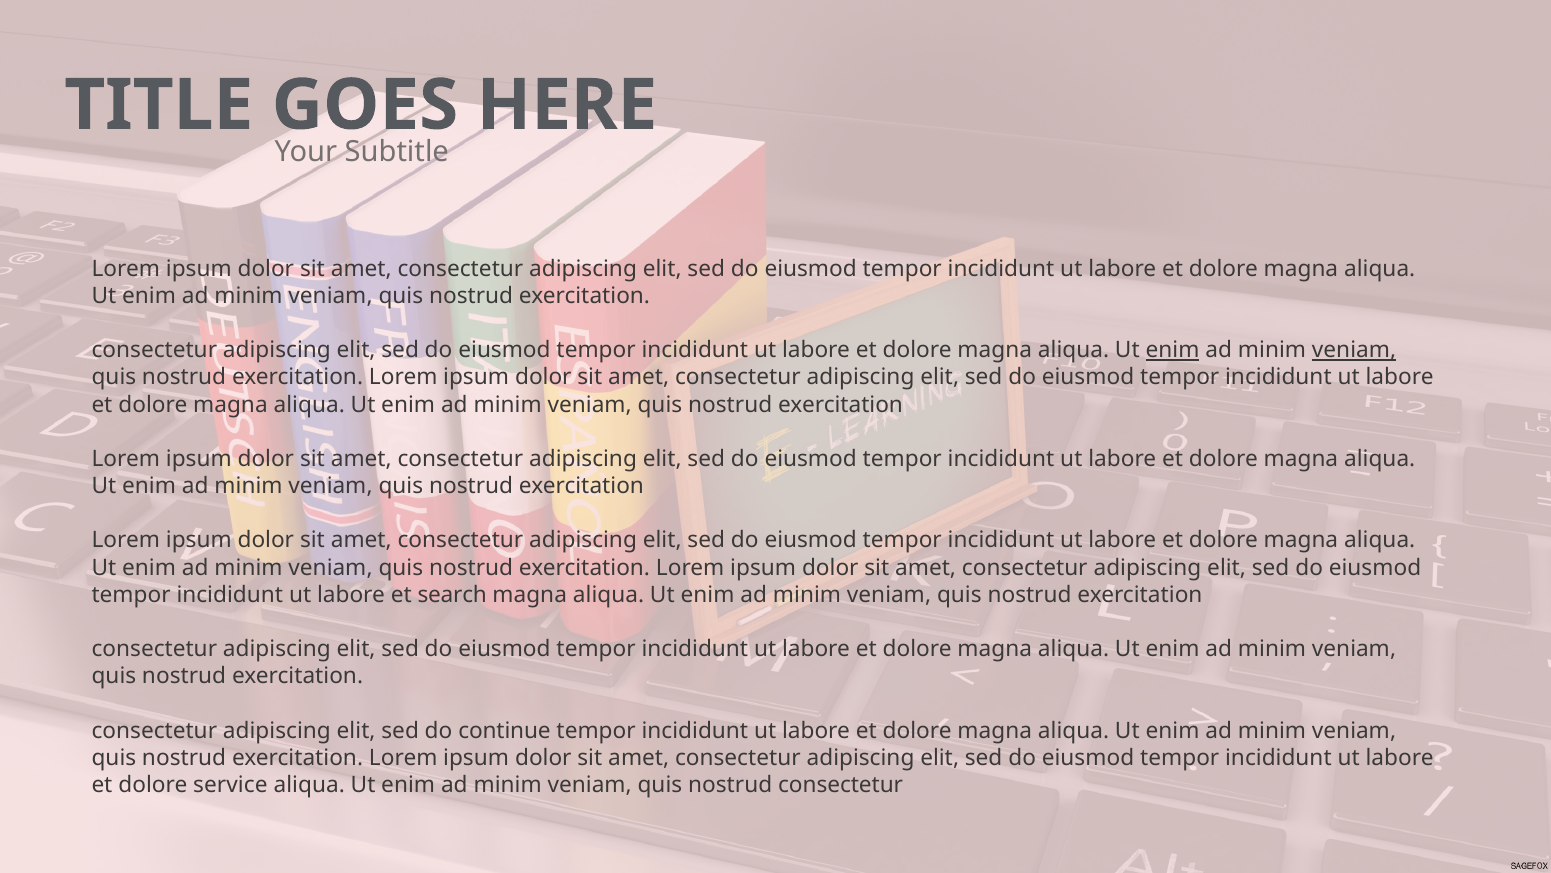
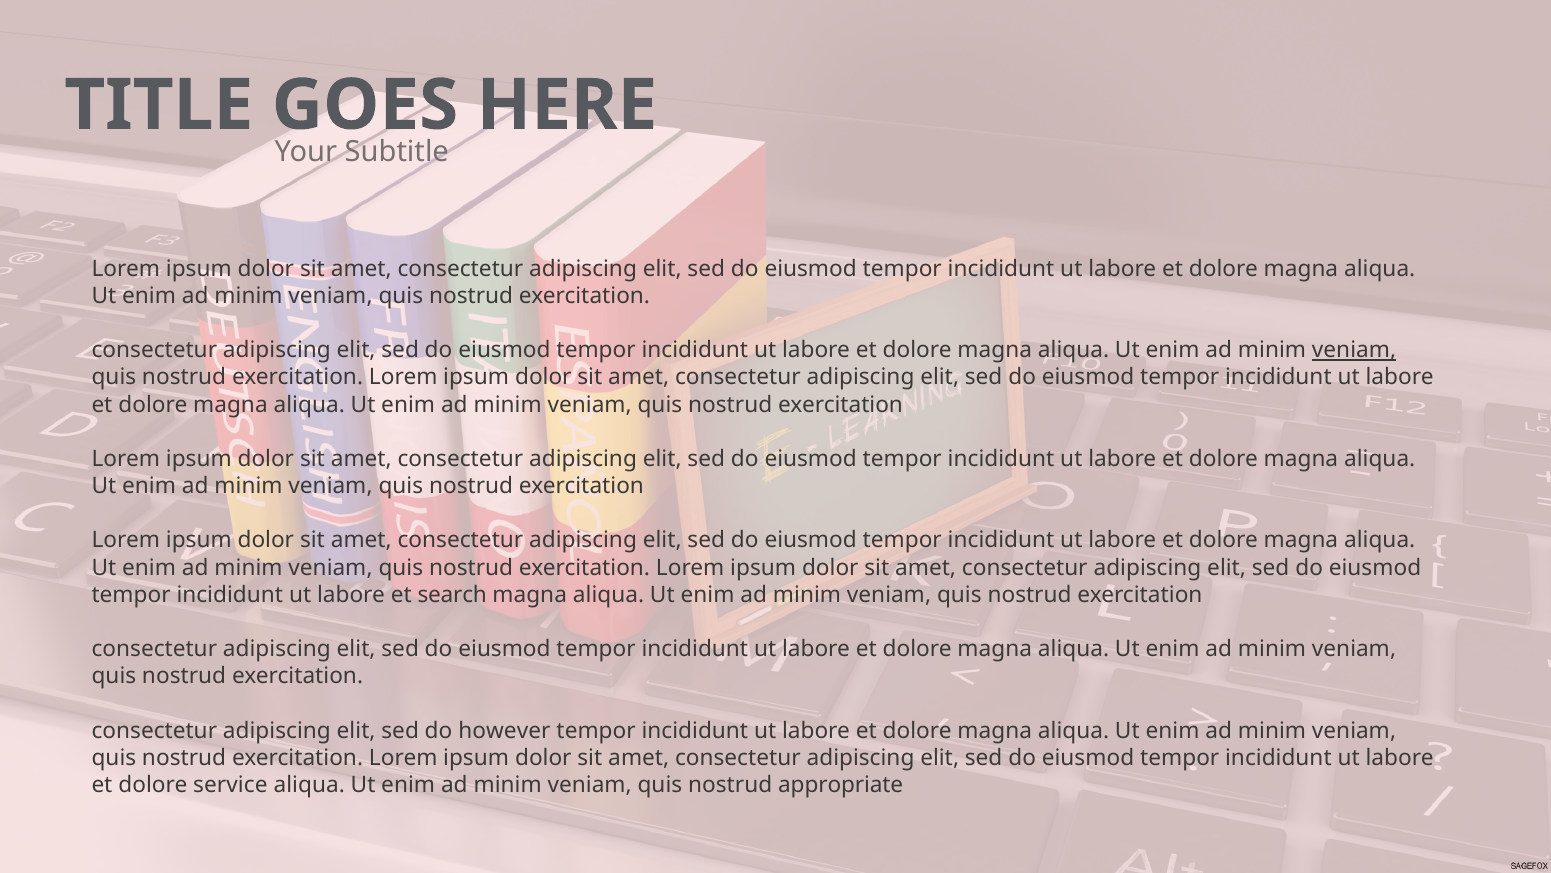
enim underline: present -> none (1173, 350)
continue: continue -> however (504, 730)
nostrud consectetur: consectetur -> appropriate (841, 785)
